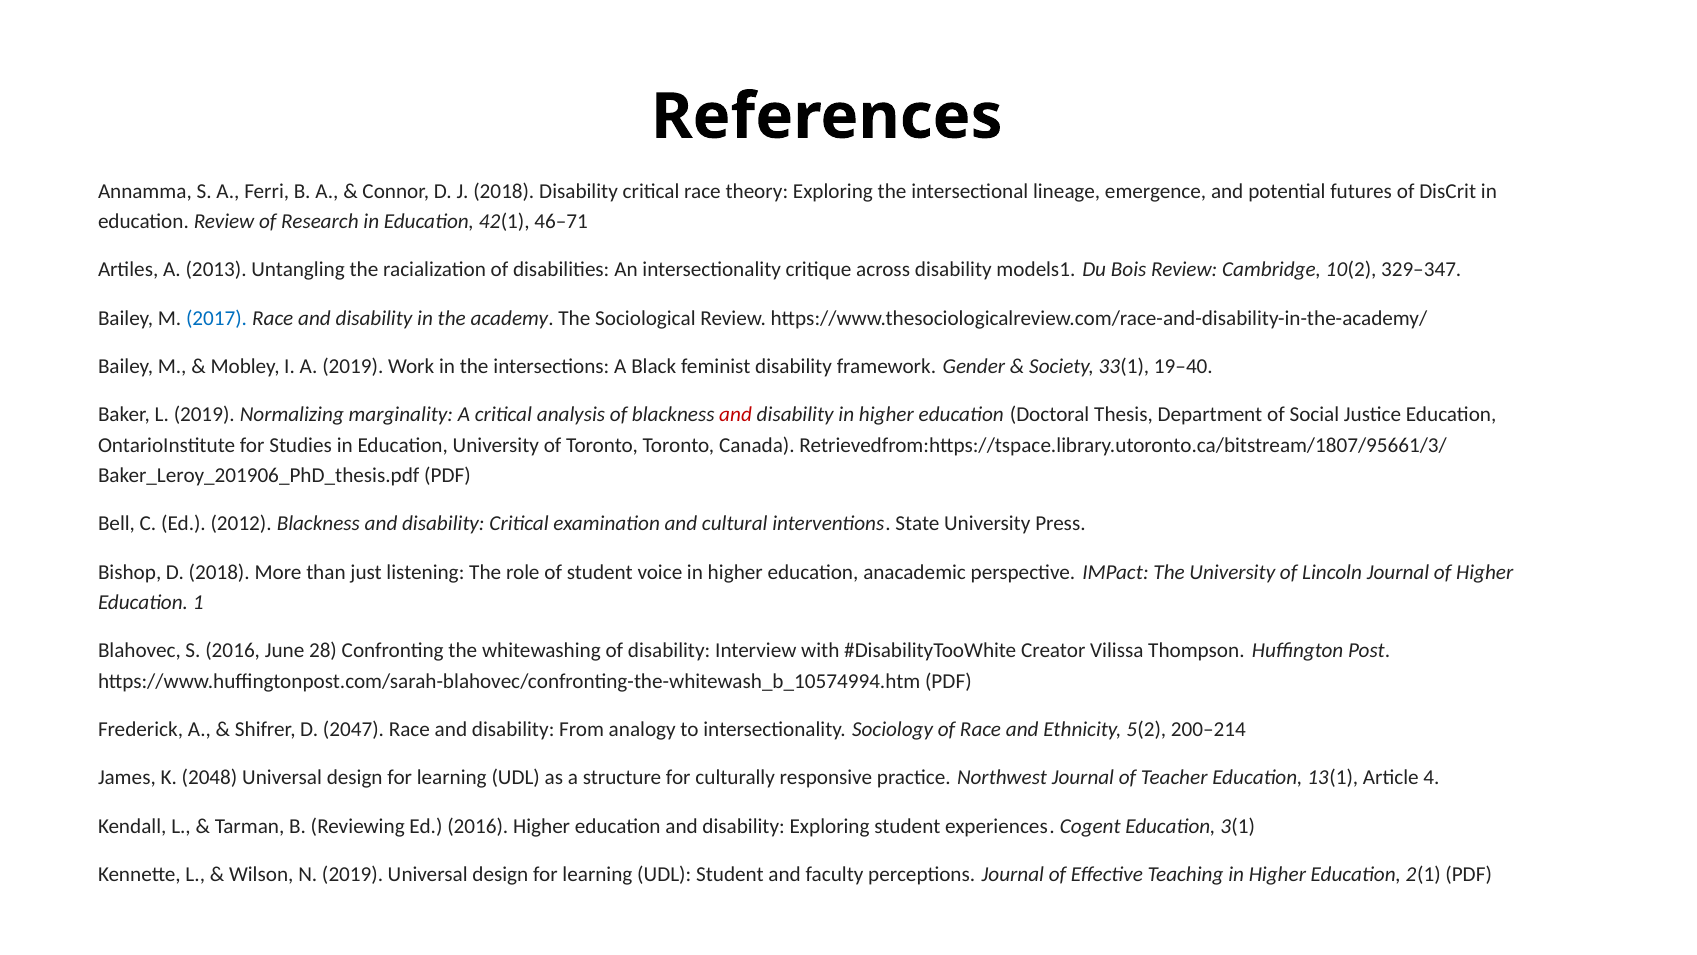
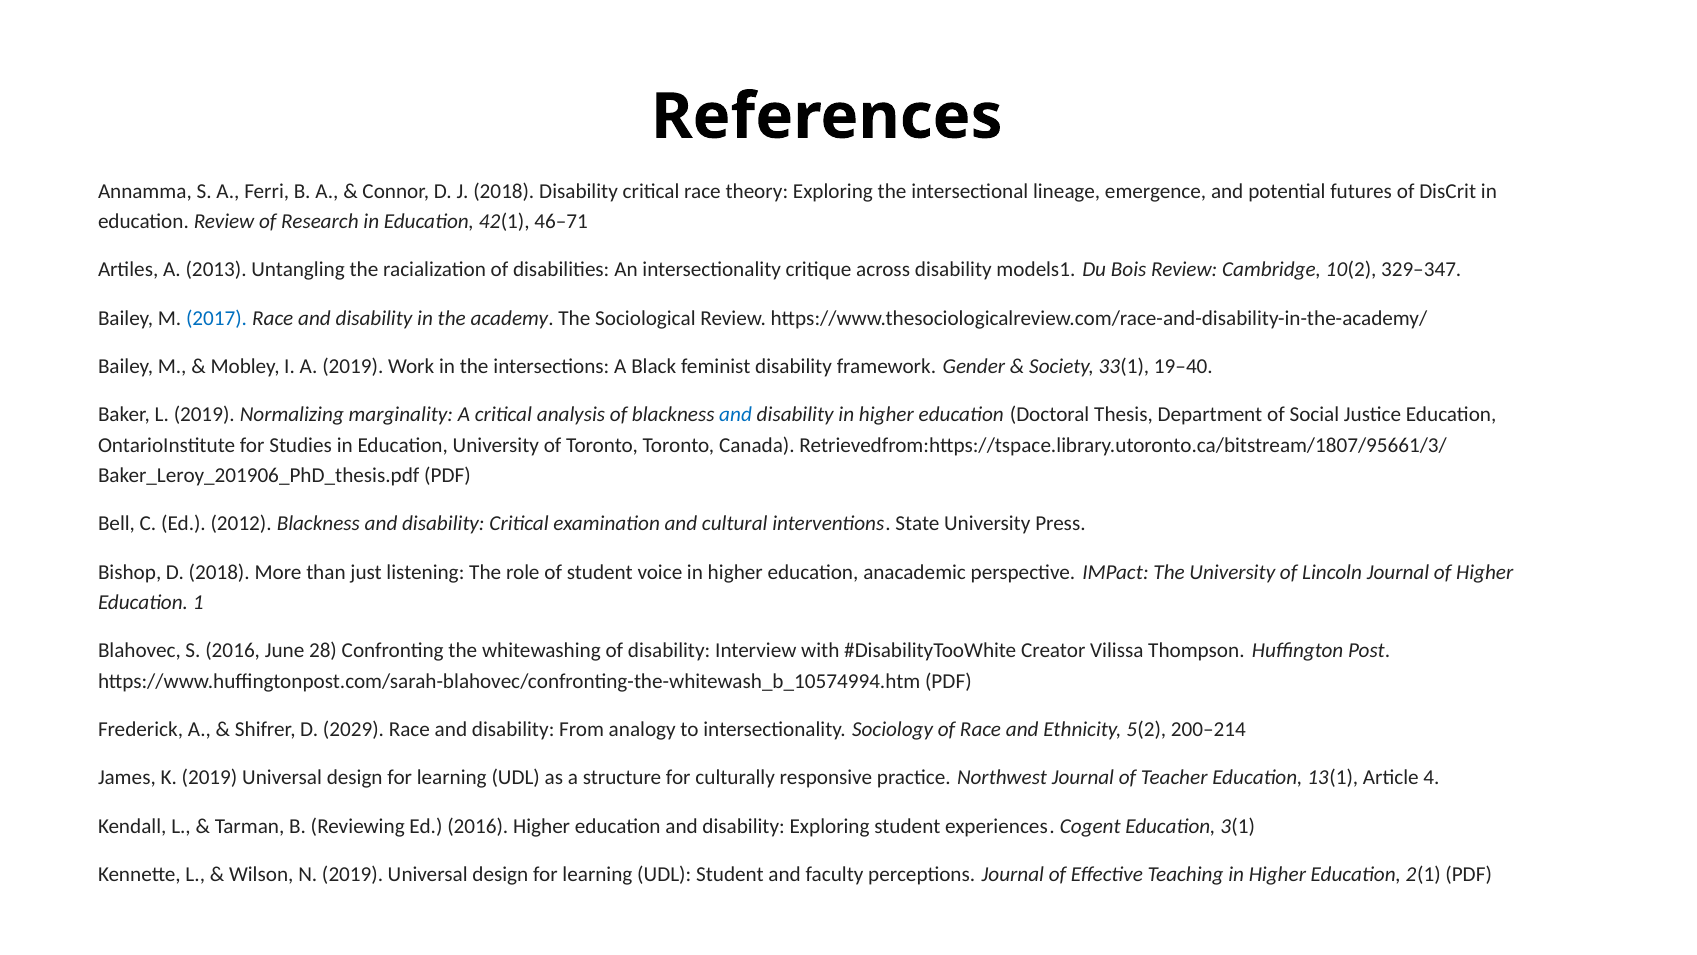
and colour: red -> blue (736, 414)
2047: 2047 -> 2029 (353, 729)
K 2048: 2048 -> 2019 (209, 777)
